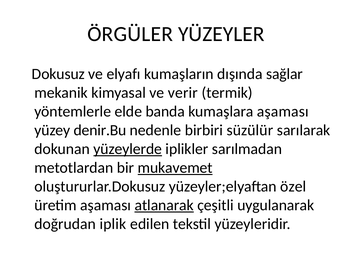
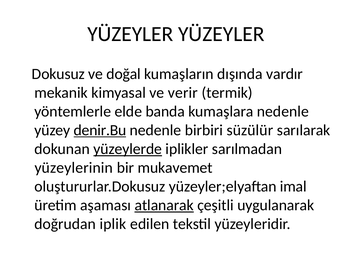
ÖRGÜLER: ÖRGÜLER -> YÜZEYLER (130, 34)
elyafı: elyafı -> doğal (124, 74)
sağlar: sağlar -> vardır (285, 74)
kumaşlara aşaması: aşaması -> nedenle (283, 111)
denir.Bu underline: none -> present (100, 130)
metotlardan: metotlardan -> yüzeylerinin (74, 168)
mukavemet underline: present -> none (175, 168)
özel: özel -> imal (293, 187)
